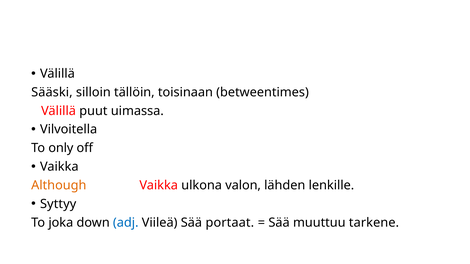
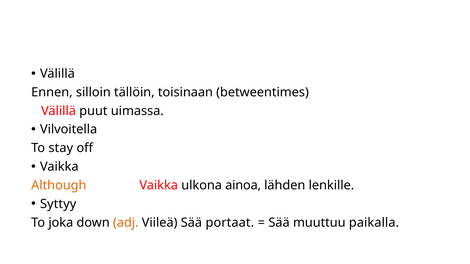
Sääski: Sääski -> Ennen (52, 92)
only: only -> stay (61, 148)
valon: valon -> ainoa (243, 186)
adj colour: blue -> orange (126, 223)
tarkene: tarkene -> paikalla (374, 223)
